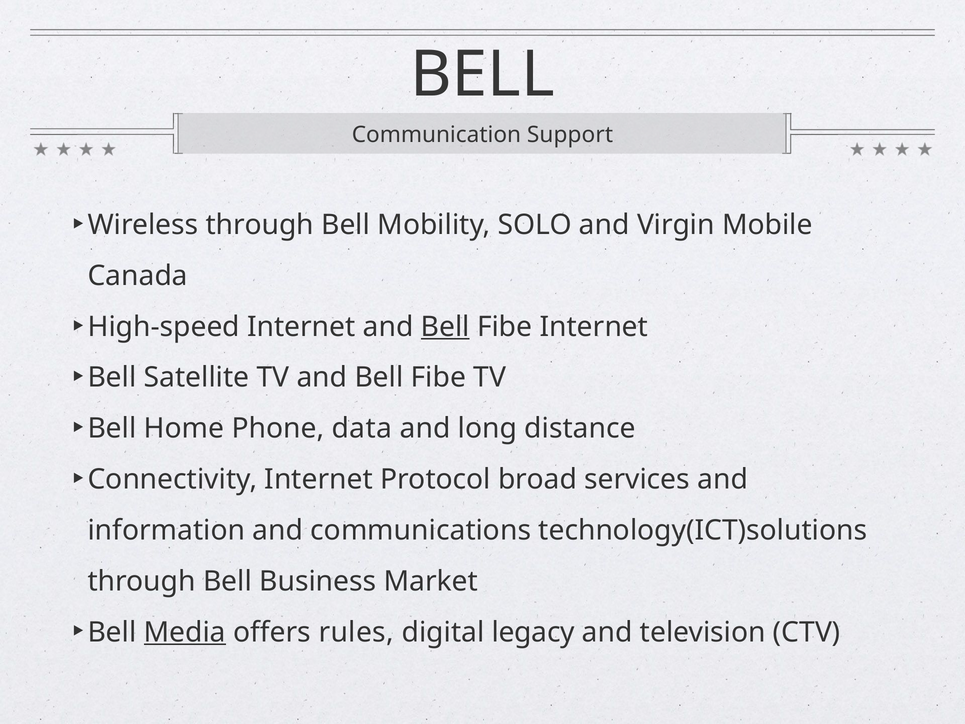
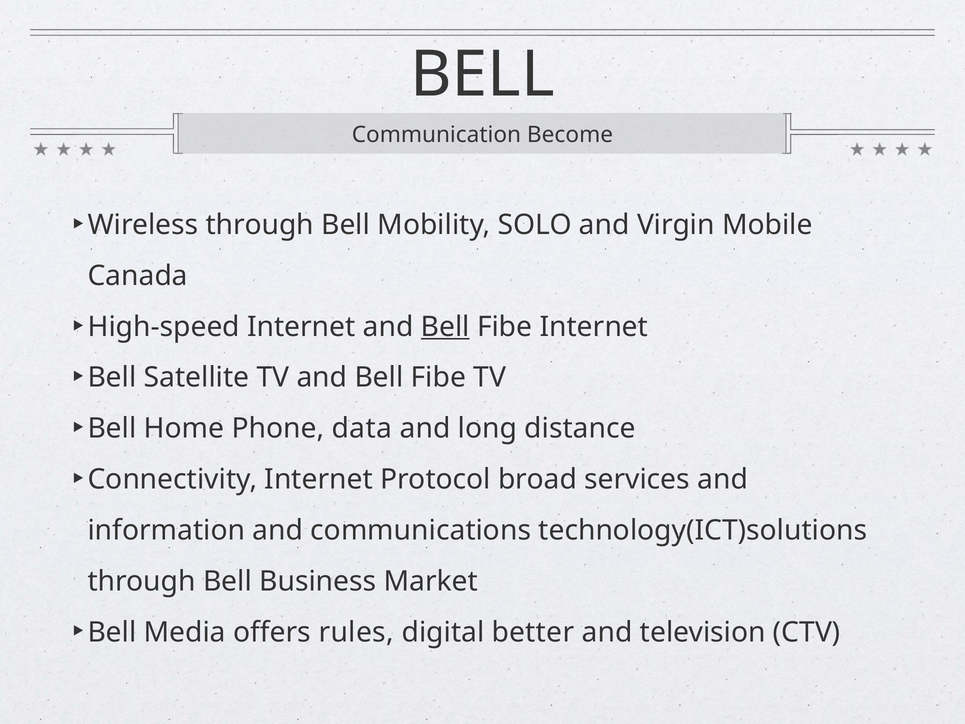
Support: Support -> Become (570, 135)
Media underline: present -> none (185, 632)
legacy: legacy -> better (533, 632)
